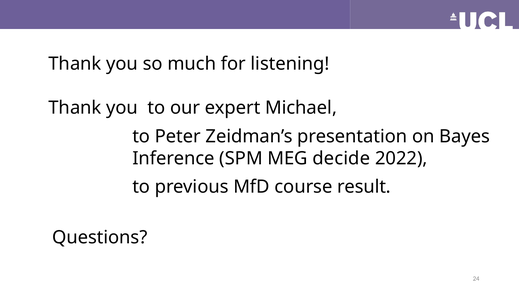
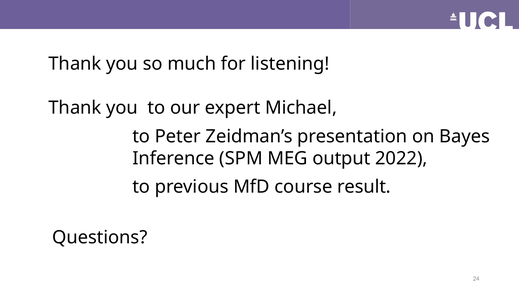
decide: decide -> output (341, 158)
